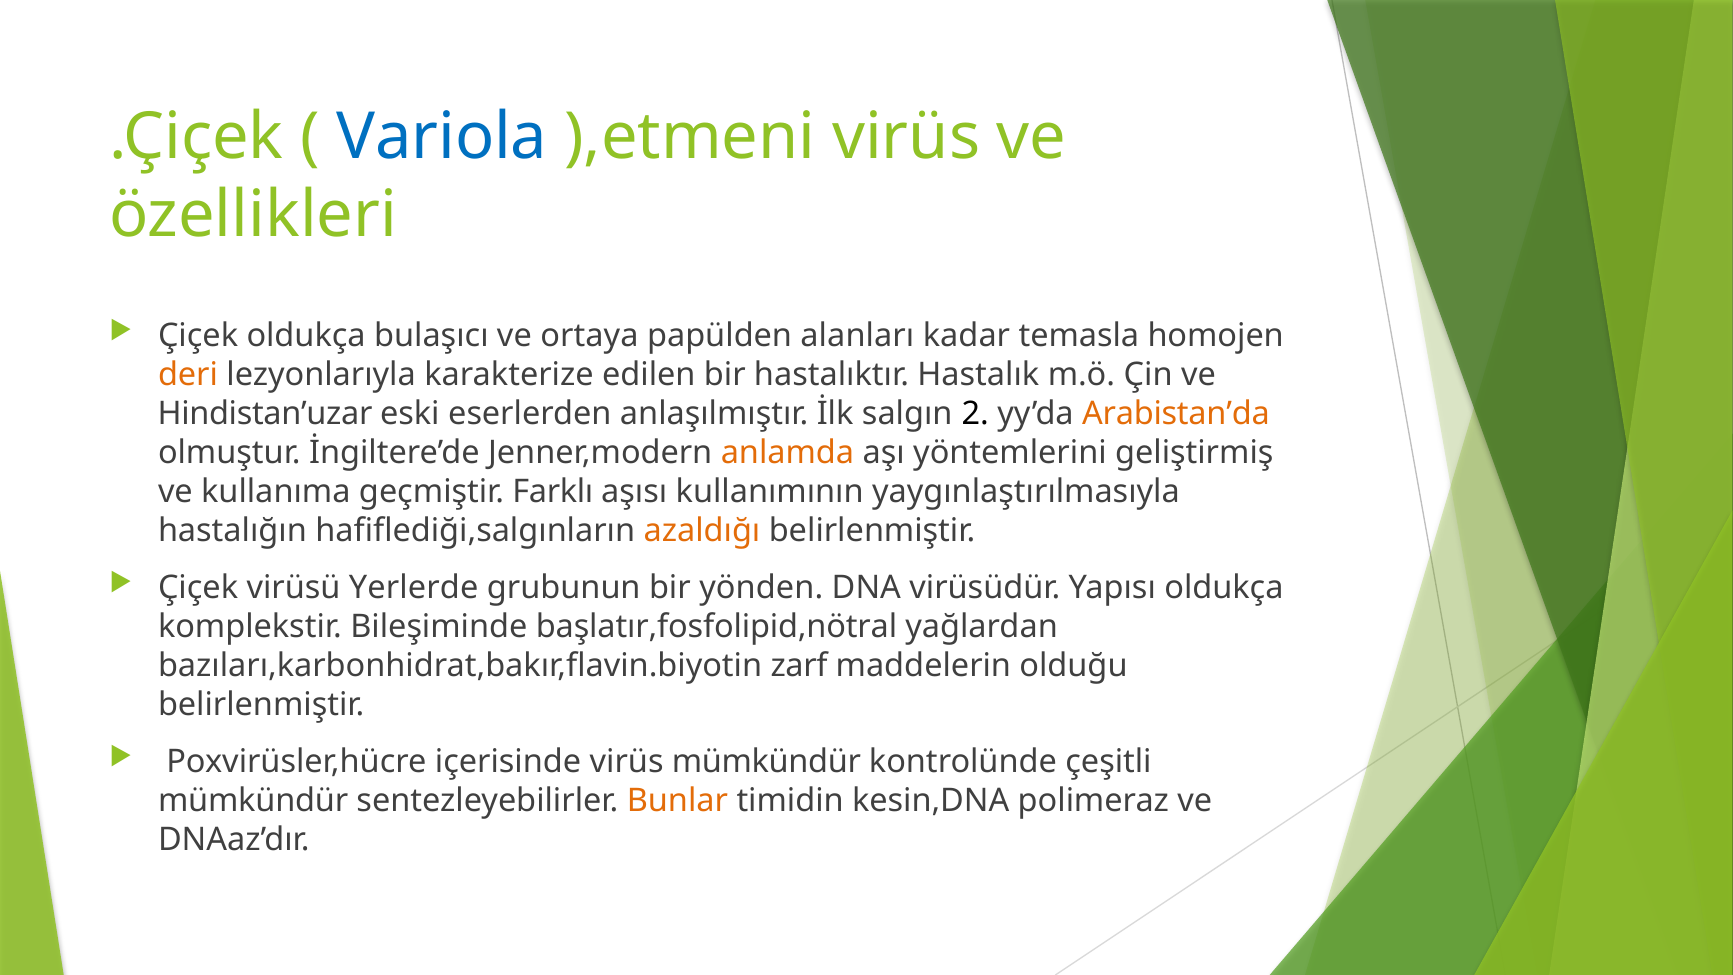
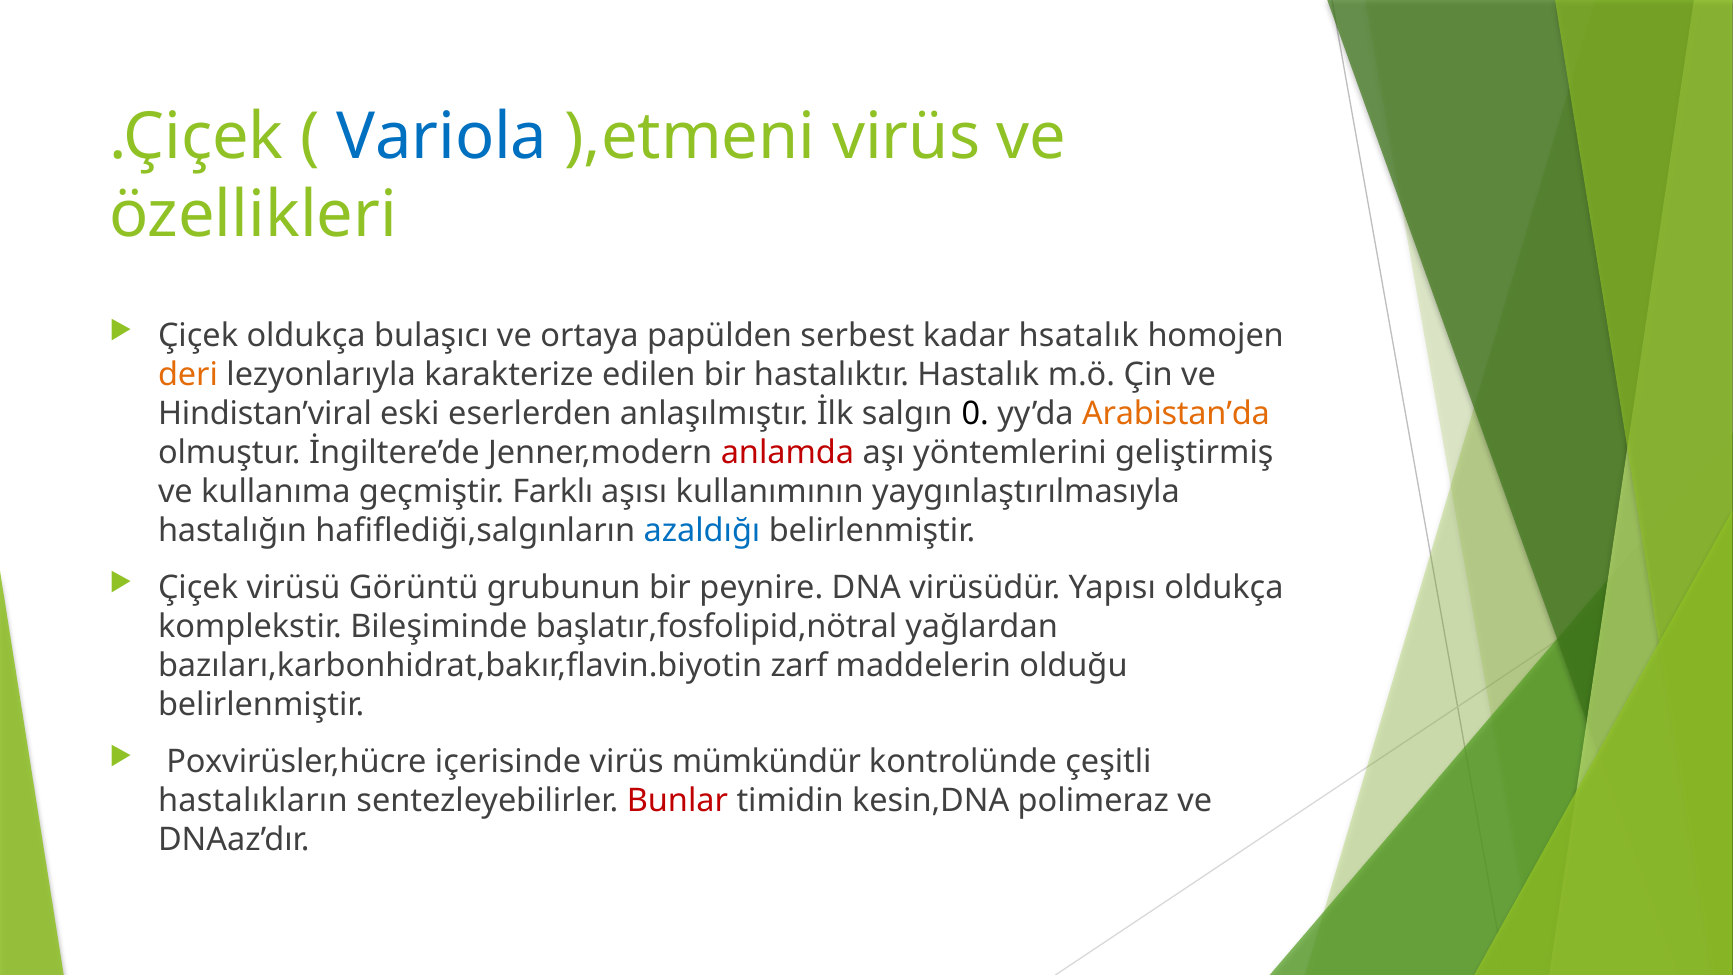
alanları: alanları -> serbest (857, 335)
temasla: temasla -> hsatalık (1079, 335)
Hindistan’uzar: Hindistan’uzar -> Hindistan’viral (265, 413)
2: 2 -> 0 (975, 413)
anlamda colour: orange -> red (787, 452)
azaldığı colour: orange -> blue (702, 530)
Yerlerde: Yerlerde -> Görüntü (414, 587)
yönden: yönden -> peynire (761, 587)
mümkündür: mümkündür -> hastalıkların (253, 800)
Bunlar colour: orange -> red (677, 800)
